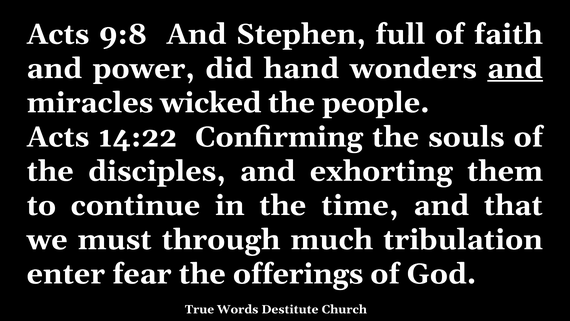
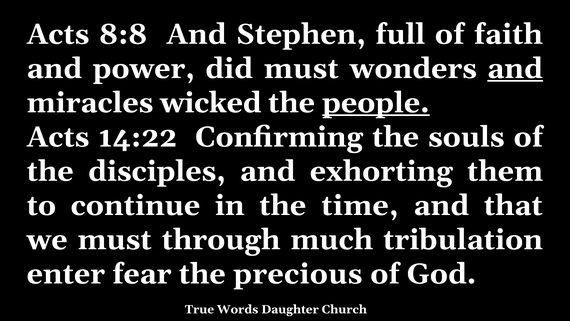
9:8: 9:8 -> 8:8 (123, 34)
did hand: hand -> must (301, 69)
people underline: none -> present (376, 103)
offerings: offerings -> precious (298, 274)
Destitute: Destitute -> Daughter (290, 309)
